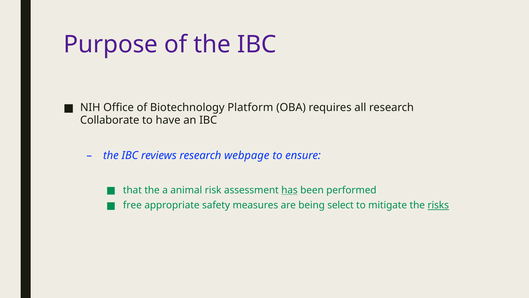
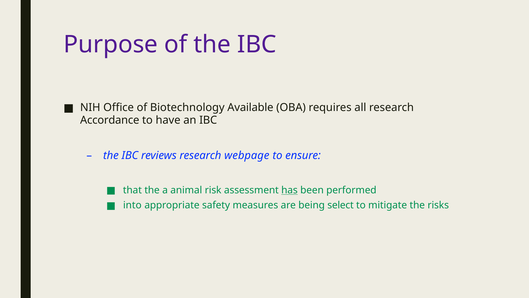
Platform: Platform -> Available (250, 107)
Collaborate: Collaborate -> Accordance (110, 120)
free: free -> into (132, 205)
risks underline: present -> none (438, 205)
